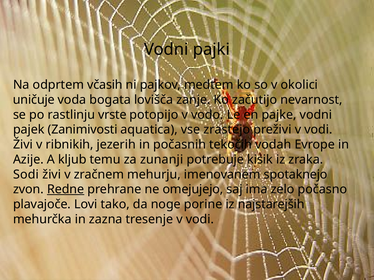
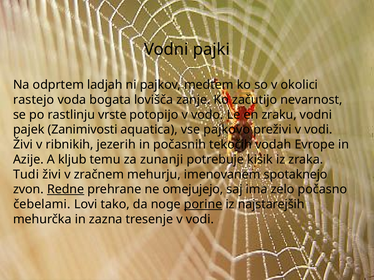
včasih: včasih -> ladjah (105, 85)
uničuje: uničuje -> rastejo (34, 100)
pajke: pajke -> zraku (279, 115)
zrastejo: zrastejo -> pajkovo (227, 130)
Sodi: Sodi -> Tudi (26, 175)
plavajoče: plavajoče -> čebelami (42, 205)
porine underline: none -> present (203, 205)
